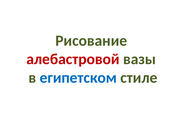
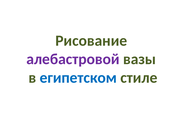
алебастровой colour: red -> purple (73, 59)
